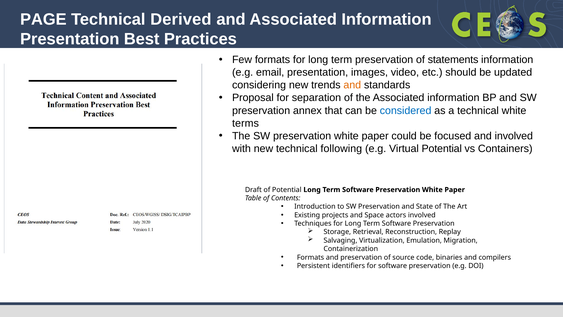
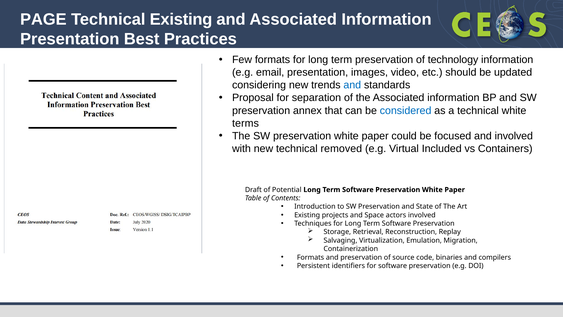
Technical Derived: Derived -> Existing (181, 19)
statements: statements -> technology (453, 60)
and colour: orange -> blue (352, 85)
following: following -> removed (341, 148)
Virtual Potential: Potential -> Included (442, 148)
